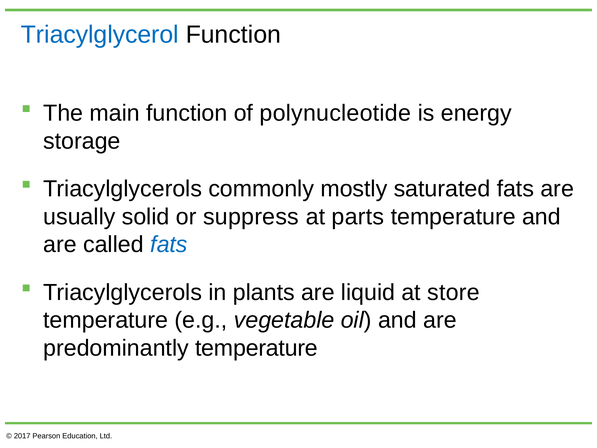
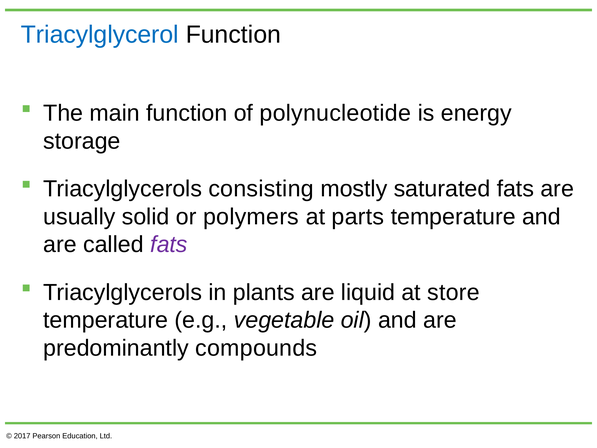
commonly: commonly -> consisting (261, 189)
suppress: suppress -> polymers (251, 217)
fats colour: blue -> purple (169, 244)
predominantly temperature: temperature -> compounds (256, 348)
